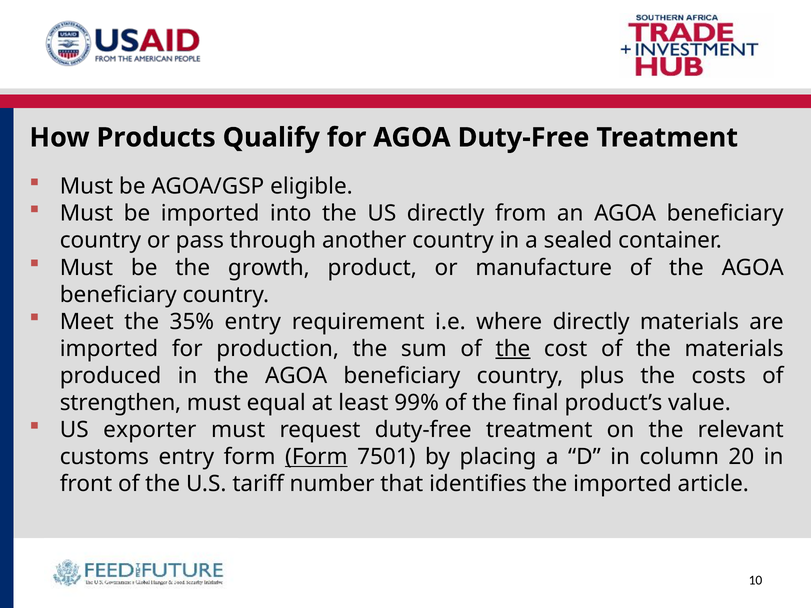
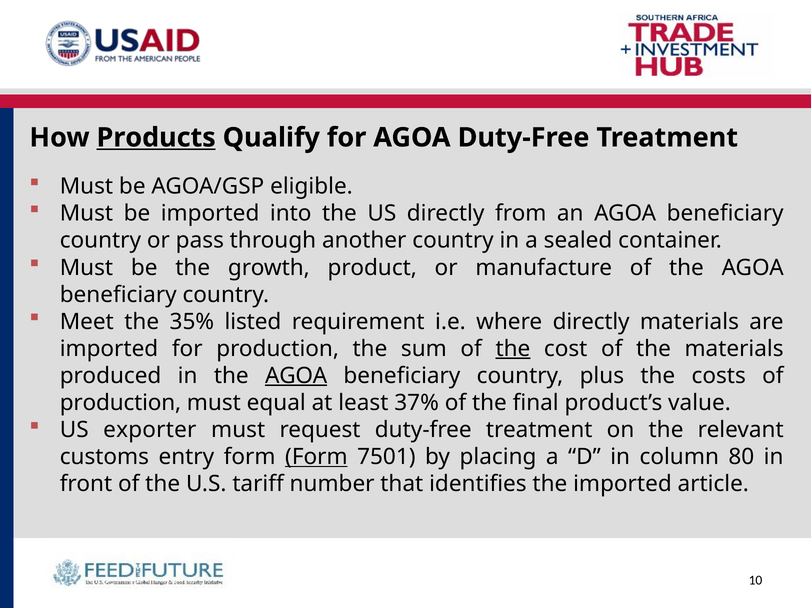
Products underline: none -> present (156, 138)
35% entry: entry -> listed (253, 322)
AGOA underline: none -> present (296, 376)
strengthen: strengthen -> production (120, 403)
99%: 99% -> 37% (417, 403)
20: 20 -> 80 (741, 457)
